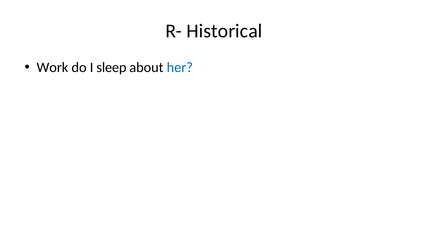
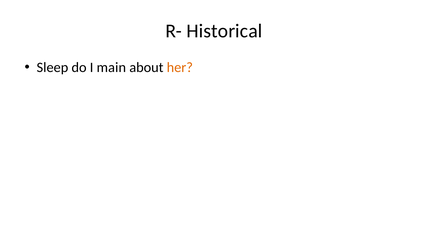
Work: Work -> Sleep (52, 67)
sleep: sleep -> main (111, 67)
her colour: blue -> orange (180, 67)
